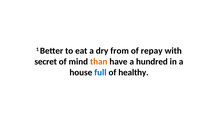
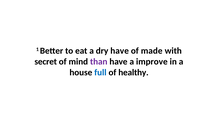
dry from: from -> have (120, 51)
repay: repay -> made (152, 51)
than colour: orange -> purple (99, 62)
hundred: hundred -> improve (152, 62)
